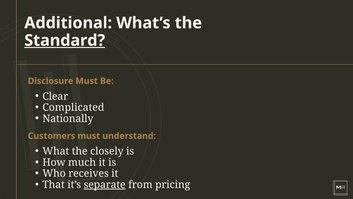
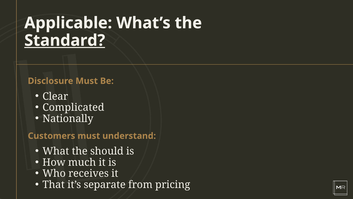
Additional: Additional -> Applicable (68, 23)
closely: closely -> should (107, 151)
separate underline: present -> none (105, 184)
